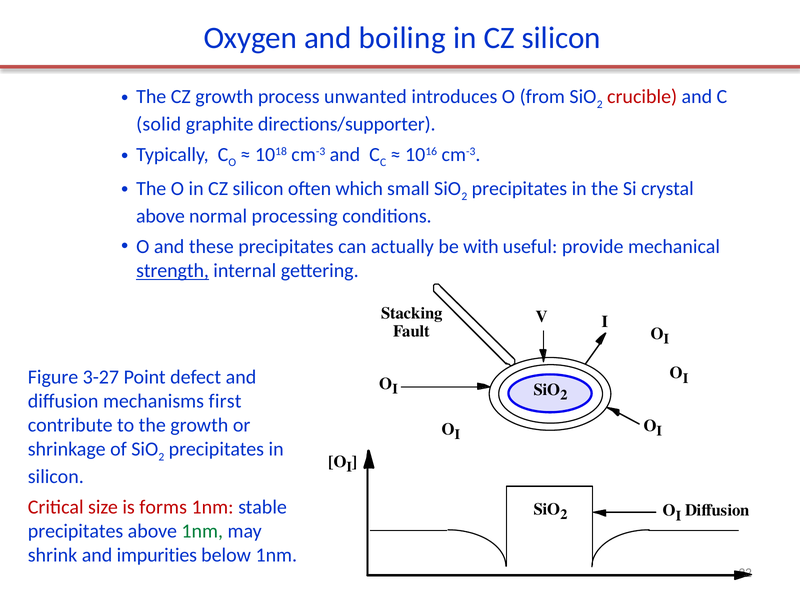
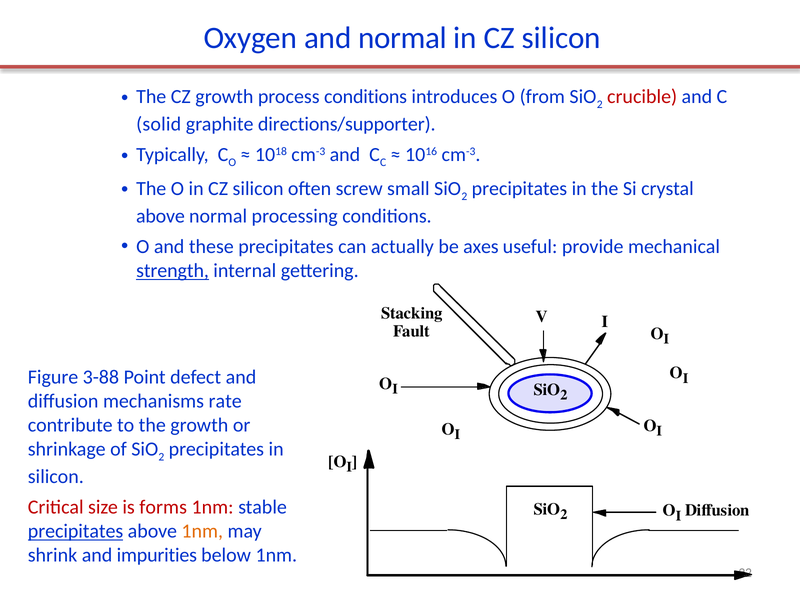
and boiling: boiling -> normal (403, 38)
process unwanted: unwanted -> conditions (366, 97)
which: which -> screw (359, 189)
with: with -> axes (481, 247)
3-27: 3-27 -> 3-88 (101, 377)
first: first -> rate (225, 401)
precipitates underline: none -> present (76, 531)
1nm colour: green -> orange (202, 531)
